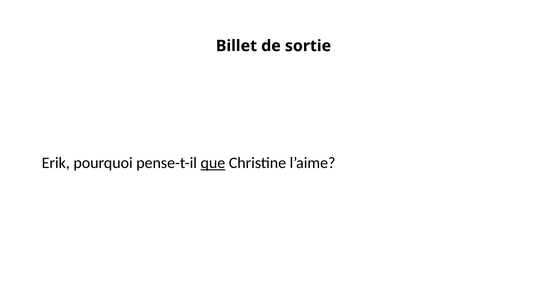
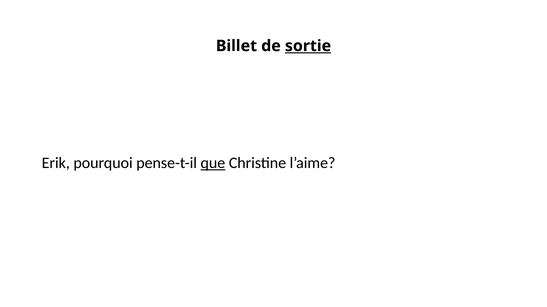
sortie underline: none -> present (308, 46)
